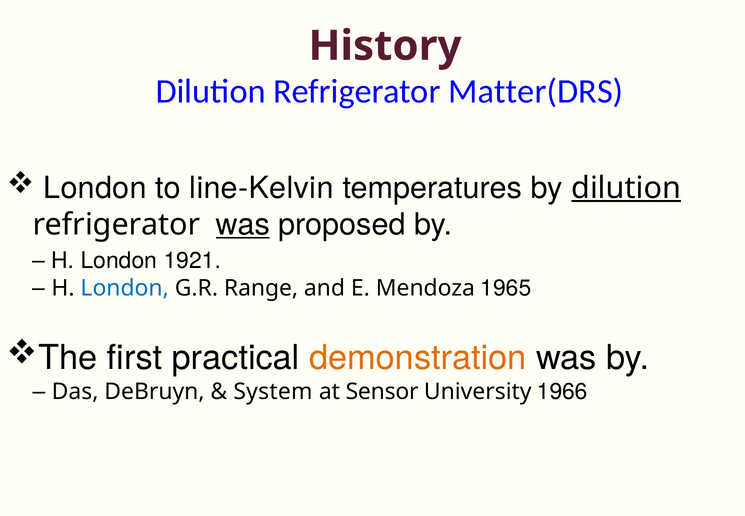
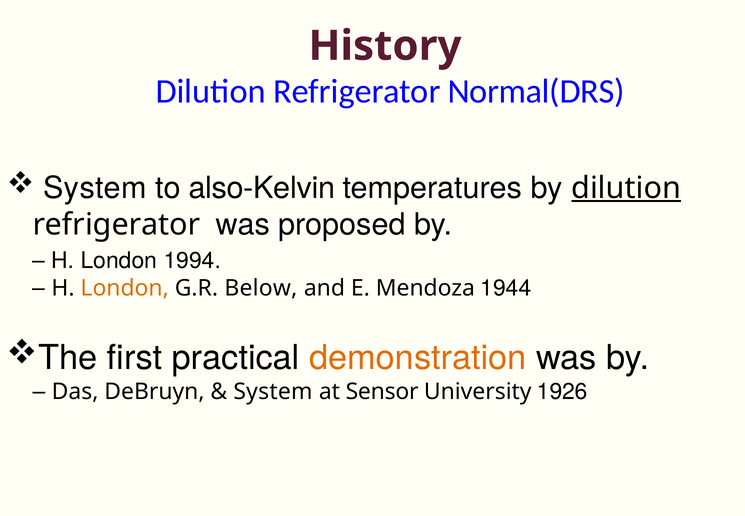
Matter(DRS: Matter(DRS -> Normal(DRS (536, 91)
London: London -> System (95, 188)
line-Kelvin: line-Kelvin -> also-Kelvin (262, 188)
was underline: present -> none (243, 225)
1921: 1921 -> 1994 (192, 261)
London colour: blue -> orange (125, 288)
Range: Range -> Below (261, 288)
1965: 1965 -> 1944 (506, 288)
1966: 1966 -> 1926 (562, 391)
